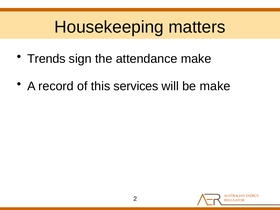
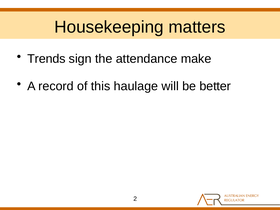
services: services -> haulage (136, 86)
be make: make -> better (215, 86)
